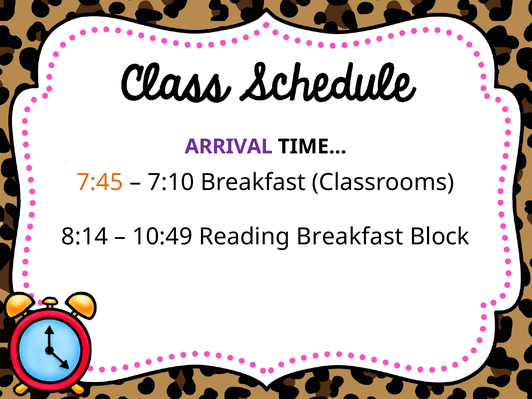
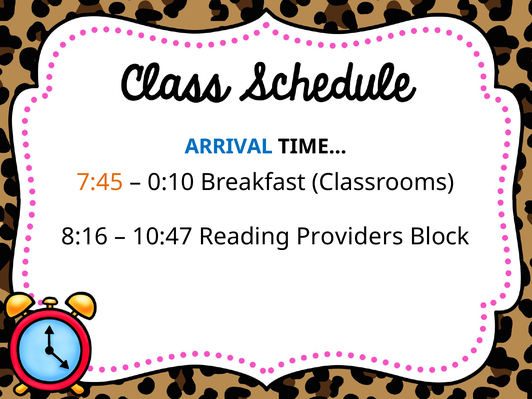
ARRIVAL colour: purple -> blue (229, 147)
7:10: 7:10 -> 0:10 (171, 182)
8:14: 8:14 -> 8:16 (85, 237)
10:49: 10:49 -> 10:47 (162, 237)
Reading Breakfast: Breakfast -> Providers (350, 237)
